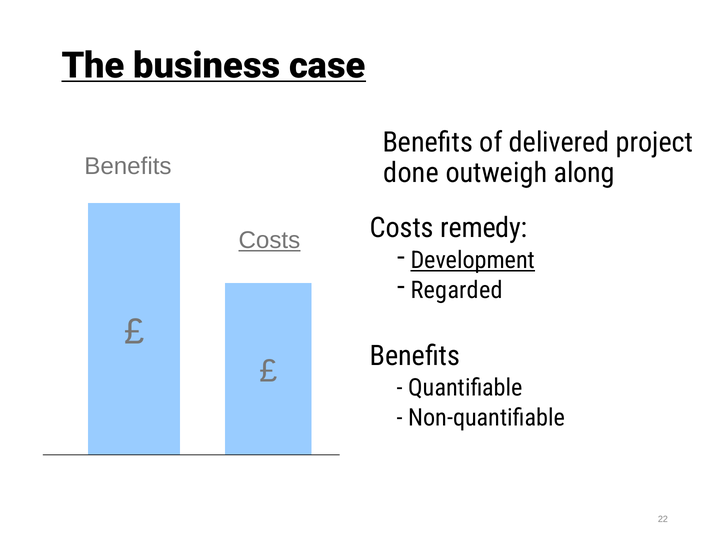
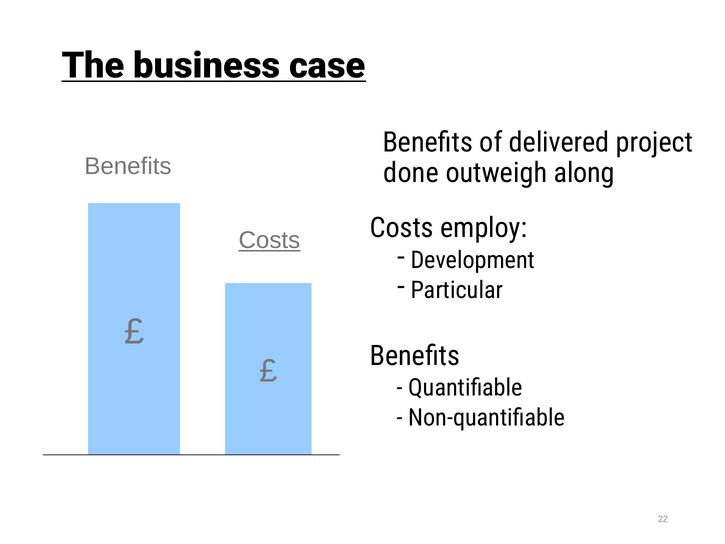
remedy: remedy -> employ (484, 228)
Development underline: present -> none (473, 260)
Regarded: Regarded -> Particular (457, 290)
